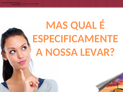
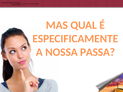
LEVAR: LEVAR -> PASSA (98, 52)
